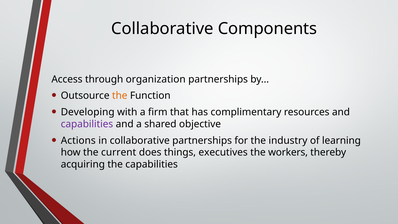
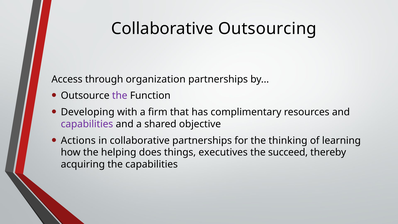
Components: Components -> Outsourcing (267, 29)
the colour: orange -> purple (120, 96)
industry: industry -> thinking (288, 140)
current: current -> helping (119, 152)
workers: workers -> succeed (288, 152)
